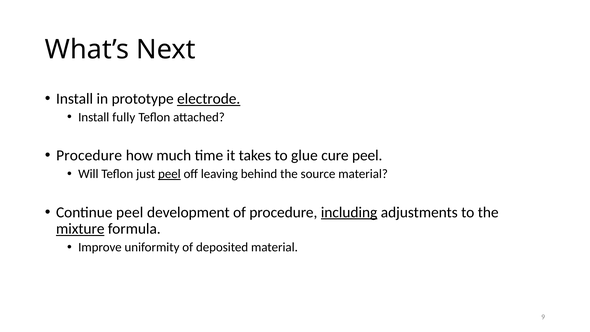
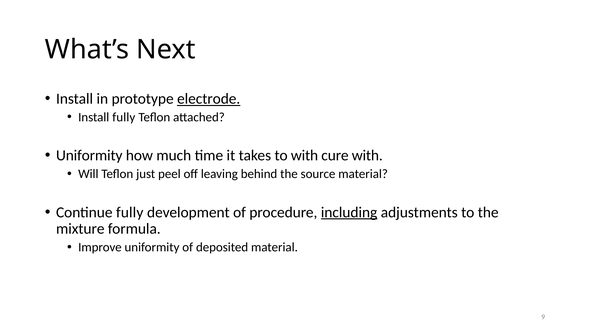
Procedure: Procedure -> Uniformity (89, 155)
to glue: glue -> with (305, 155)
cure peel: peel -> with (367, 155)
peel underline: present -> none (169, 174)
Continue peel: peel -> fully (130, 212)
mixture underline: present -> none (80, 229)
